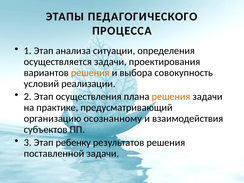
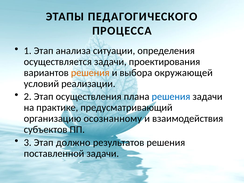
совокупность: совокупность -> окружающей (184, 73)
решения colour: orange -> blue (171, 97)
ребенку: ребенку -> должно (73, 142)
